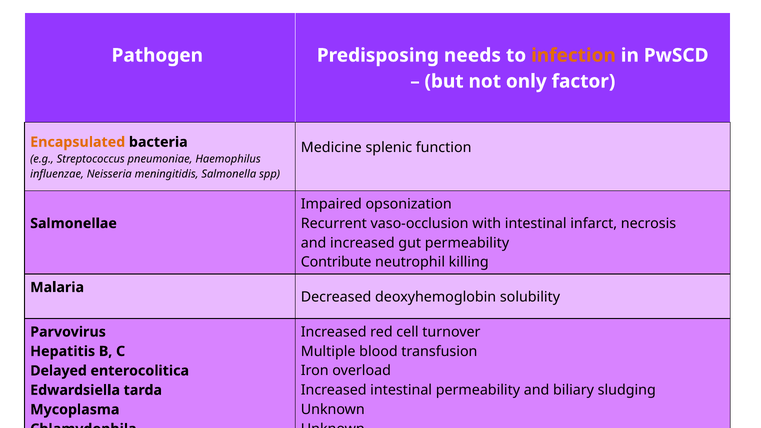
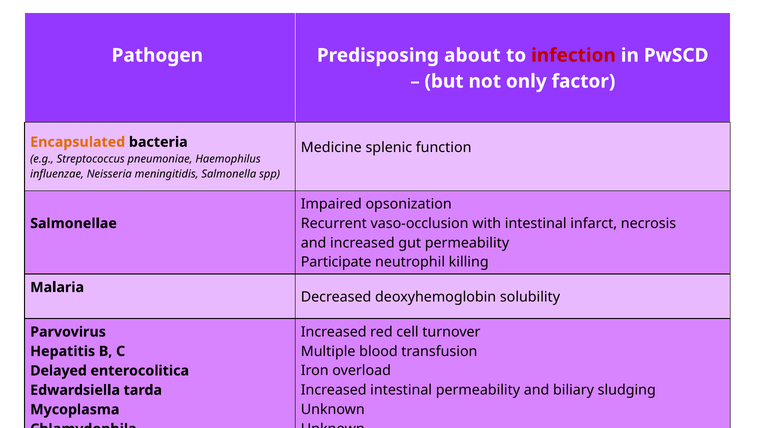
needs: needs -> about (472, 55)
infection colour: orange -> red (573, 55)
Contribute: Contribute -> Participate (336, 262)
